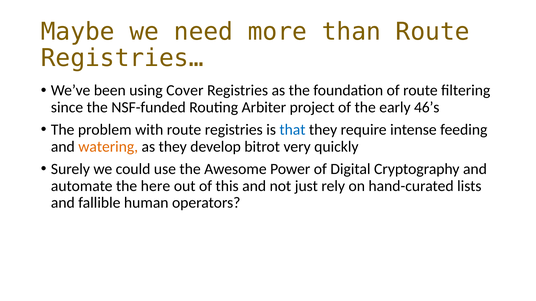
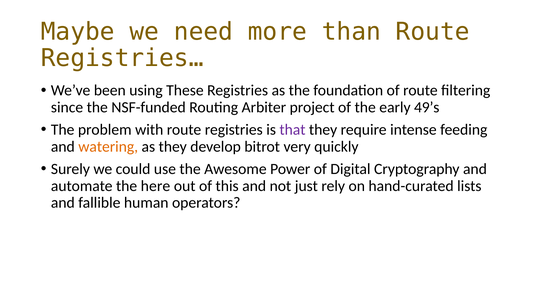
Cover: Cover -> These (185, 91)
46’s: 46’s -> 49’s (427, 108)
that colour: blue -> purple (292, 130)
